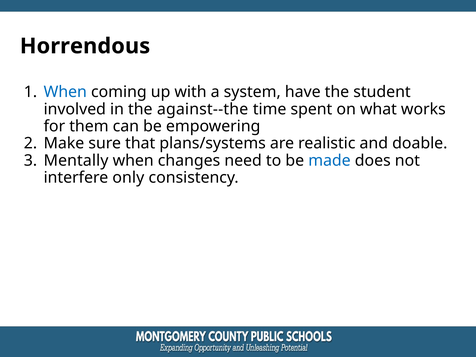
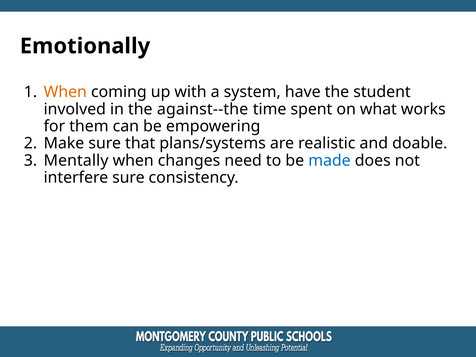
Horrendous: Horrendous -> Emotionally (85, 46)
When colour: blue -> orange (65, 92)
interfere only: only -> sure (128, 178)
